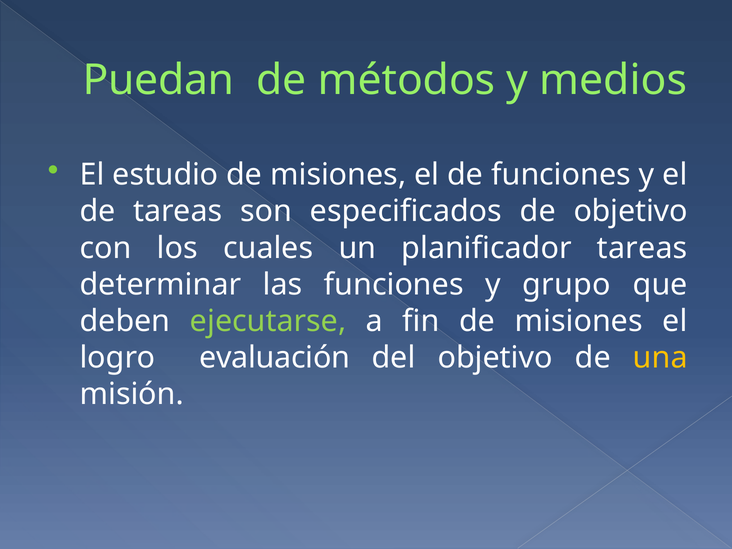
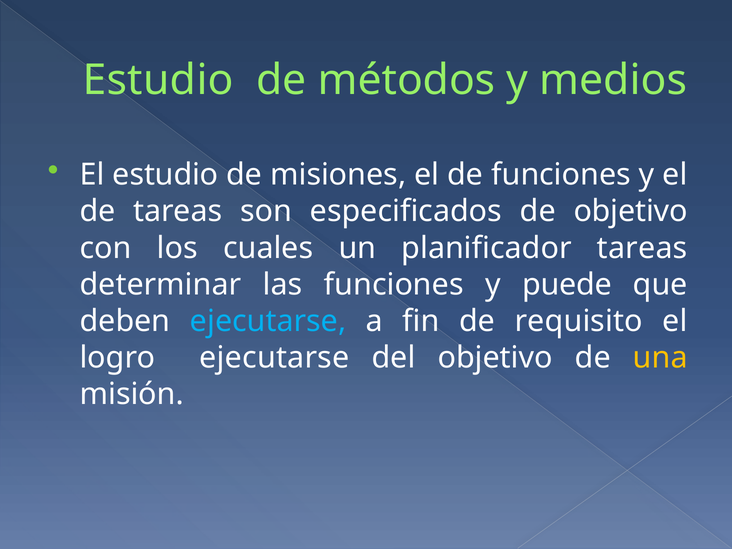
Puedan: Puedan -> Estudio (158, 80)
grupo: grupo -> puede (567, 285)
ejecutarse colour: light green -> light blue (268, 321)
fin de misiones: misiones -> requisito (579, 321)
logro evaluación: evaluación -> ejecutarse (274, 358)
